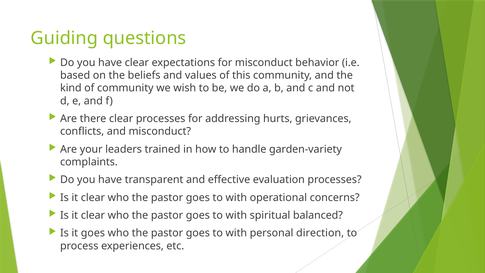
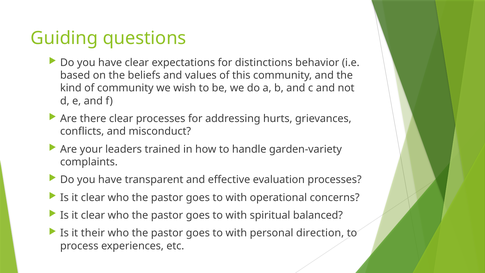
for misconduct: misconduct -> distinctions (264, 63)
it goes: goes -> their (93, 233)
